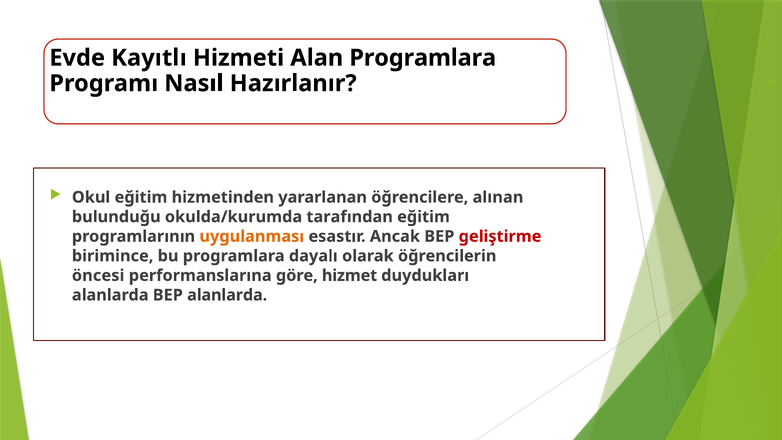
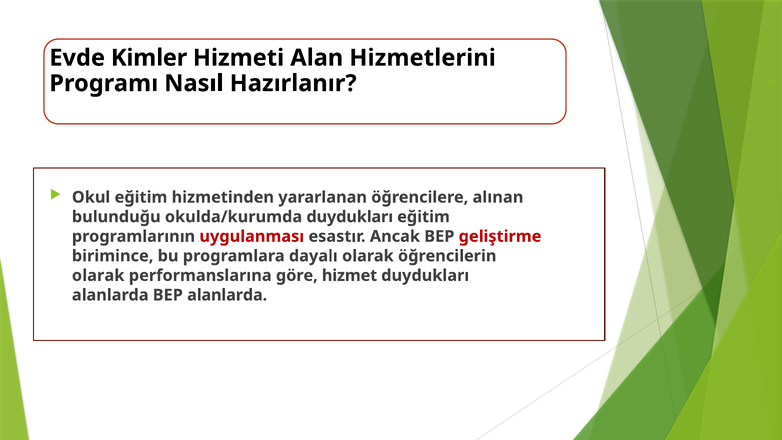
Kayıtlı: Kayıtlı -> Kimler (149, 58)
Alan Programlara: Programlara -> Hizmetlerini (423, 58)
okulda/kurumda tarafından: tarafından -> duydukları (350, 217)
uygulanması colour: orange -> red (252, 236)
öncesi: öncesi -> olarak (98, 275)
